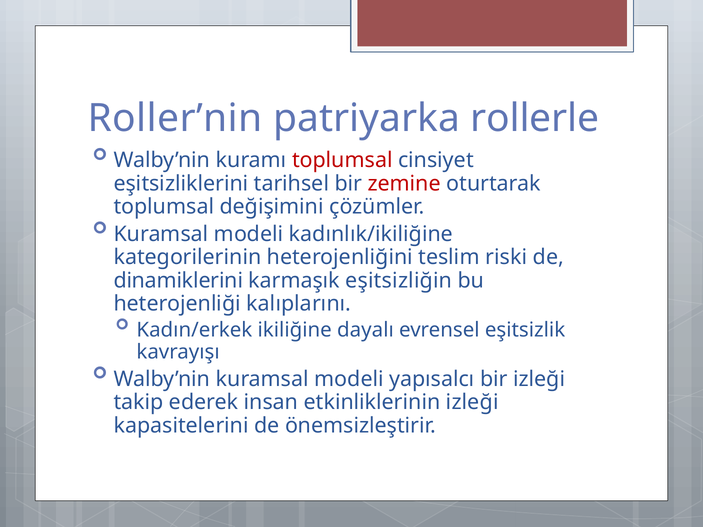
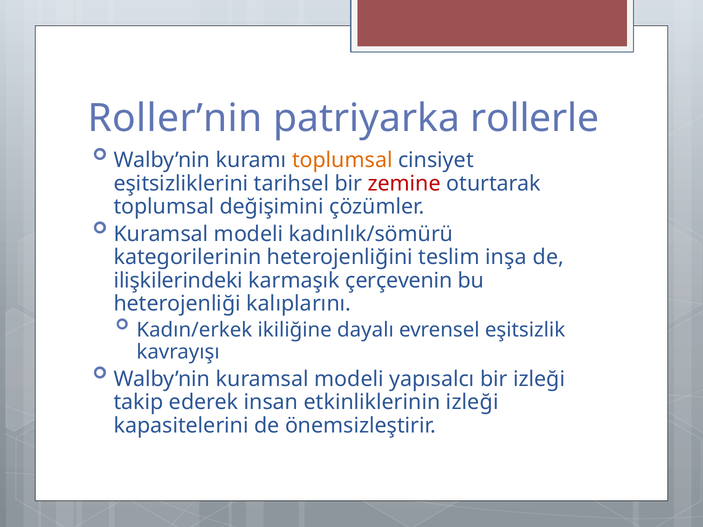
toplumsal colour: red -> orange (342, 160)
kadınlık/ikiliğine: kadınlık/ikiliğine -> kadınlık/sömürü (371, 234)
riski: riski -> inşa (506, 257)
dinamiklerini: dinamiklerini -> ilişkilerindeki (178, 281)
eşitsizliğin: eşitsizliğin -> çerçevenin (399, 281)
